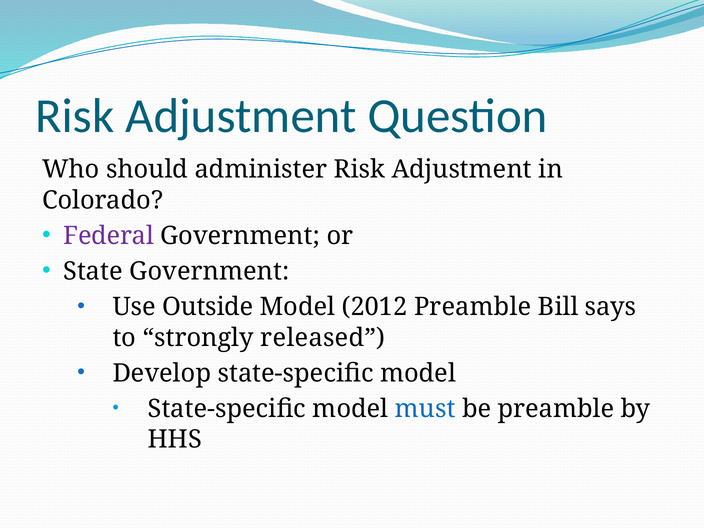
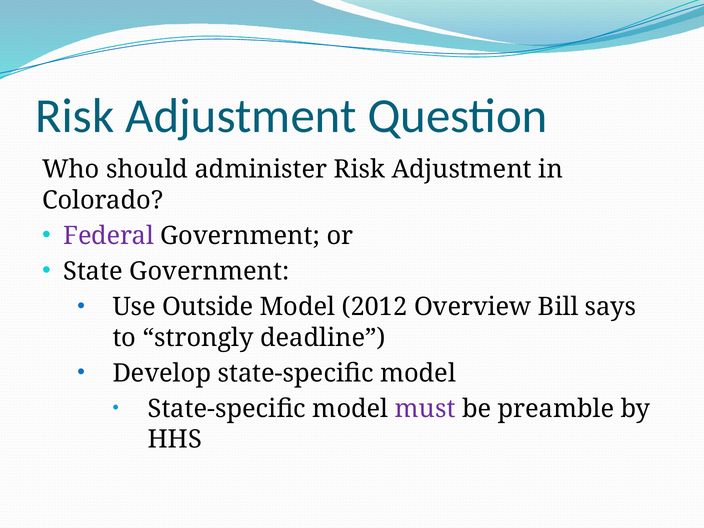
2012 Preamble: Preamble -> Overview (473, 307)
released: released -> deadline (323, 338)
must colour: blue -> purple (425, 409)
